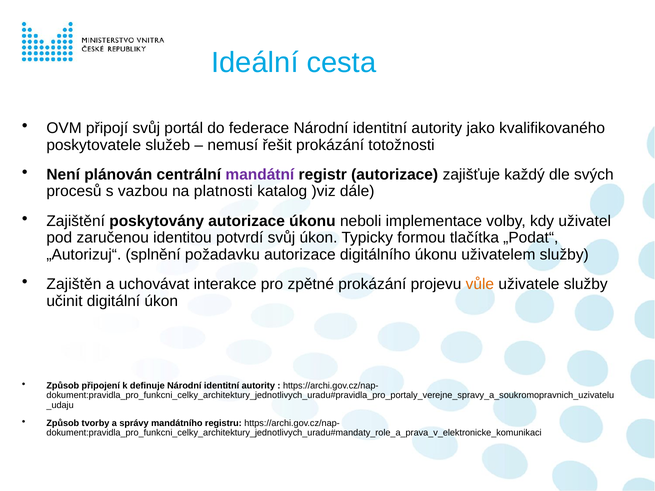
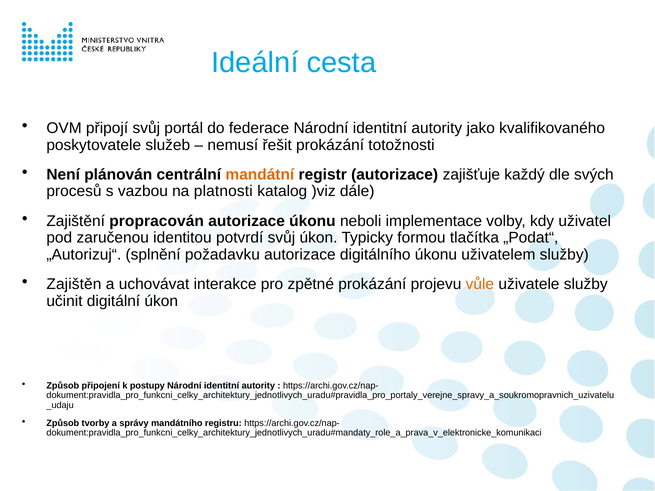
mandátní colour: purple -> orange (260, 175)
poskytovány: poskytovány -> propracován (157, 221)
definuje: definuje -> postupy (147, 386)
